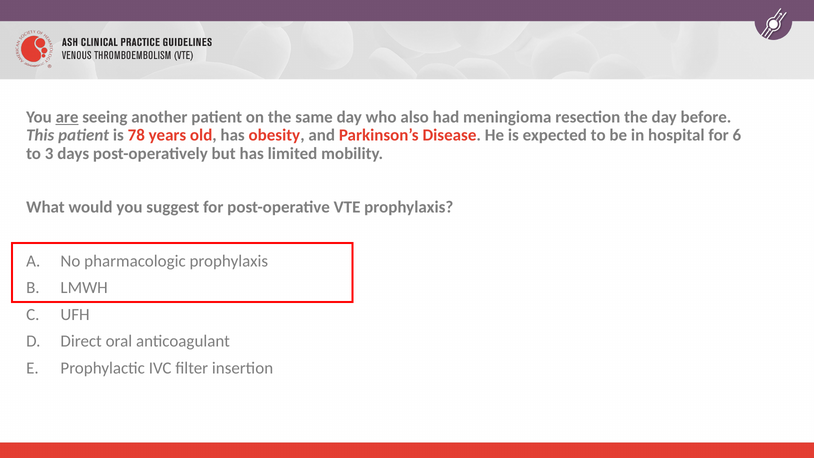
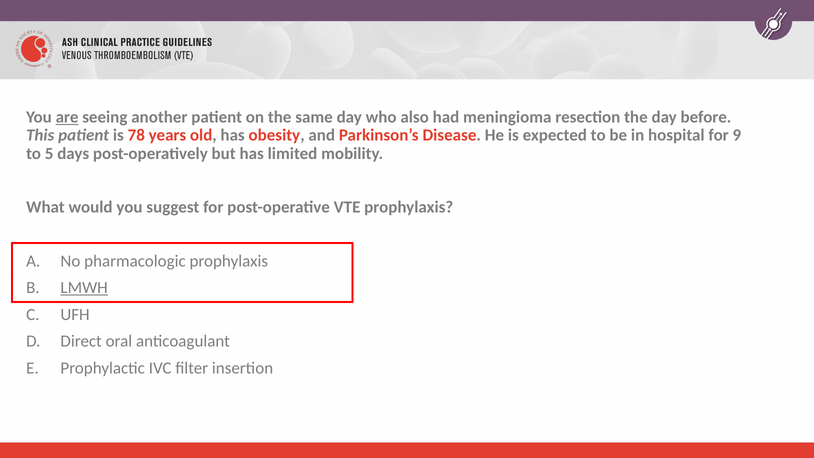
6: 6 -> 9 (737, 135)
3: 3 -> 5 (49, 154)
LMWH underline: none -> present (84, 288)
